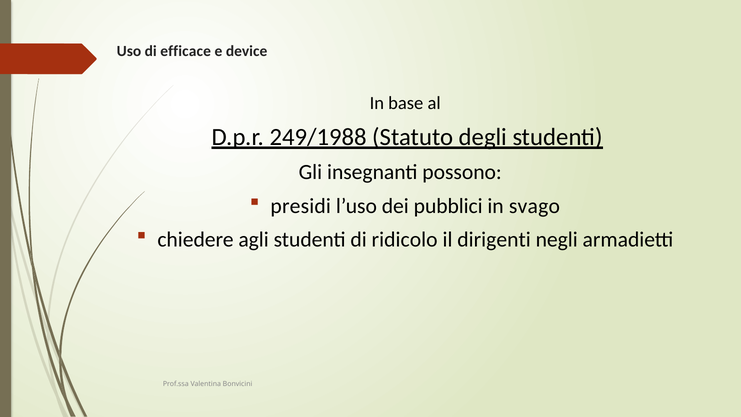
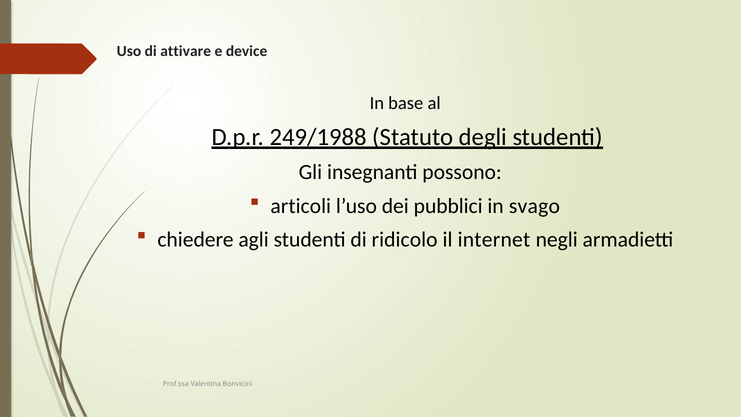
efficace: efficace -> attivare (186, 51)
presidi: presidi -> articoli (301, 206)
dirigenti: dirigenti -> internet (494, 239)
